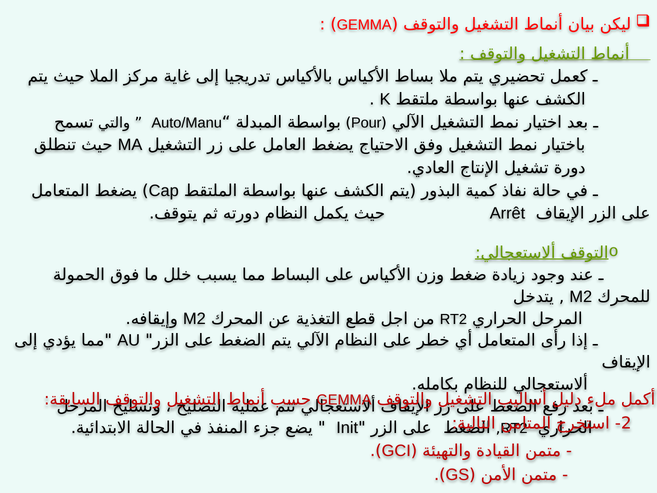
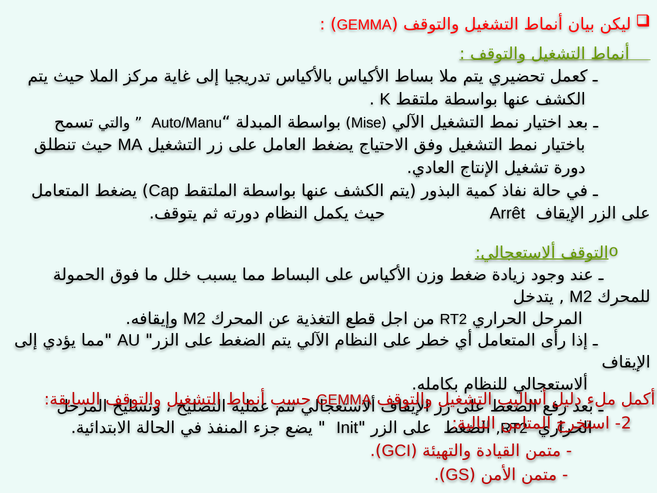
Pour: Pour -> Mise (366, 123)
